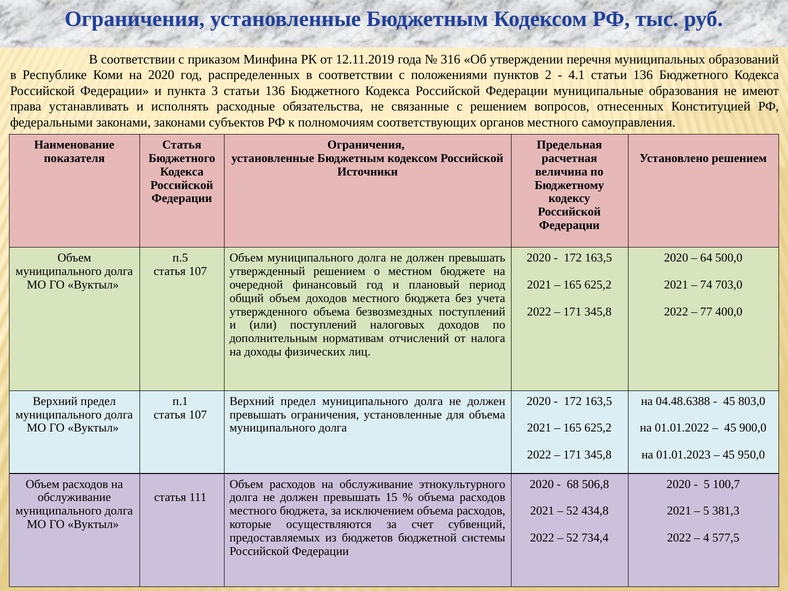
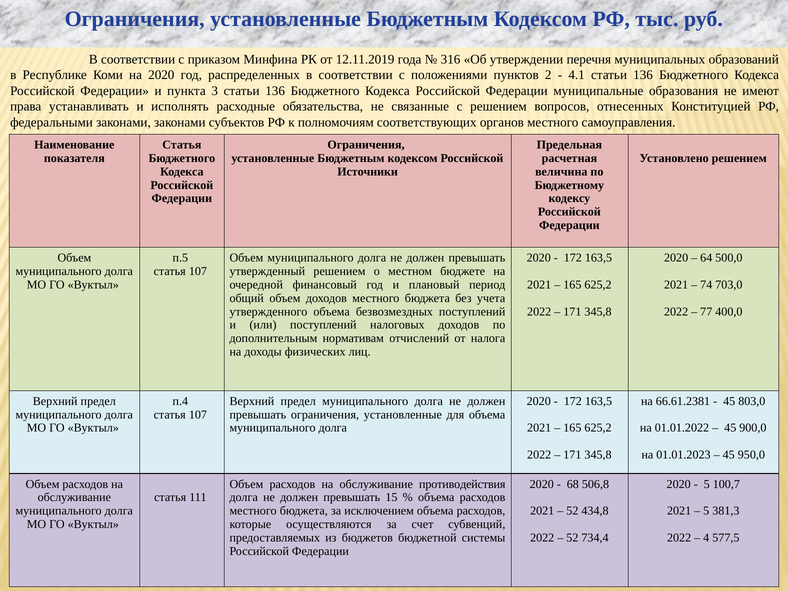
п.1: п.1 -> п.4 (180, 401)
04.48.6388: 04.48.6388 -> 66.61.2381 (683, 401)
этнокультурного: этнокультурного -> противодействия (462, 484)
